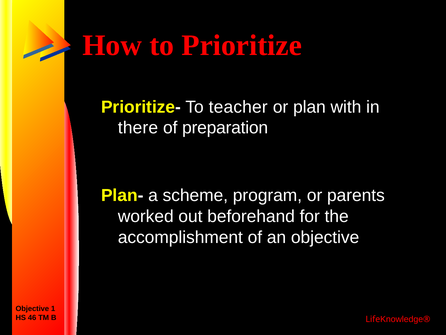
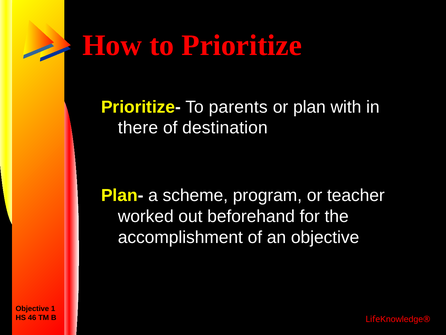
teacher: teacher -> parents (238, 107)
preparation: preparation -> destination (225, 128)
parents: parents -> teacher (356, 195)
